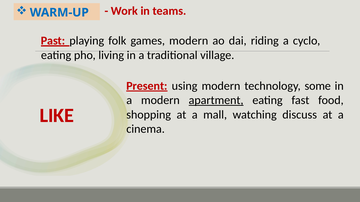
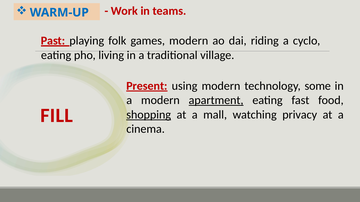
LIKE: LIKE -> FILL (57, 116)
shopping underline: none -> present (149, 115)
discuss: discuss -> privacy (300, 115)
